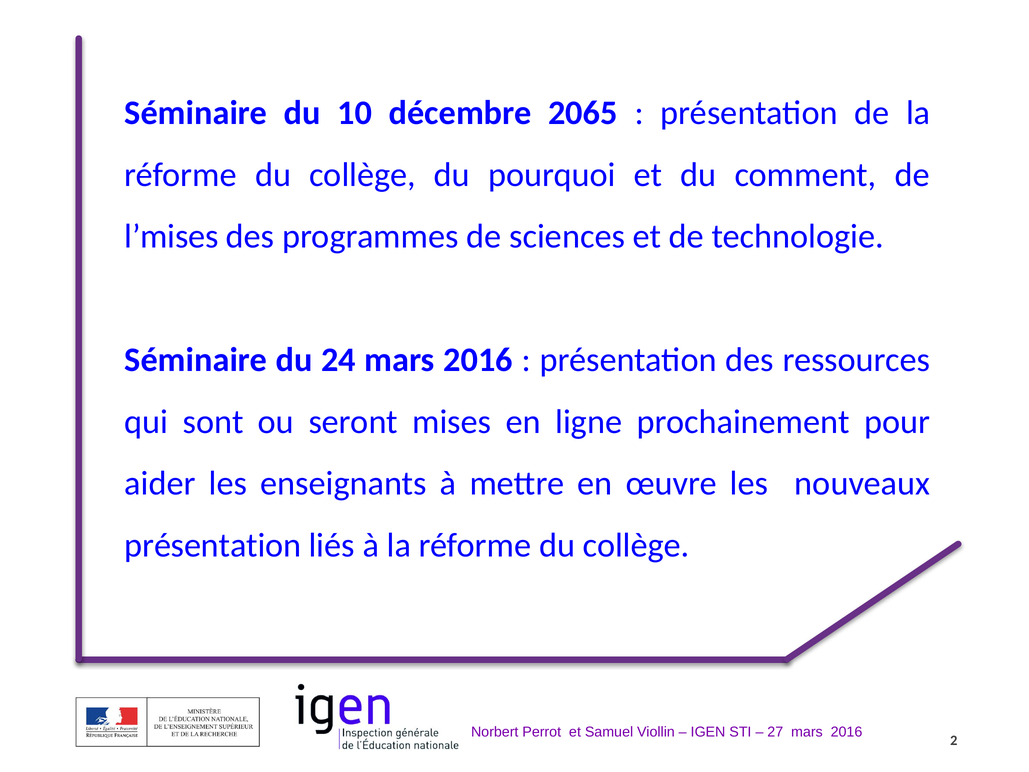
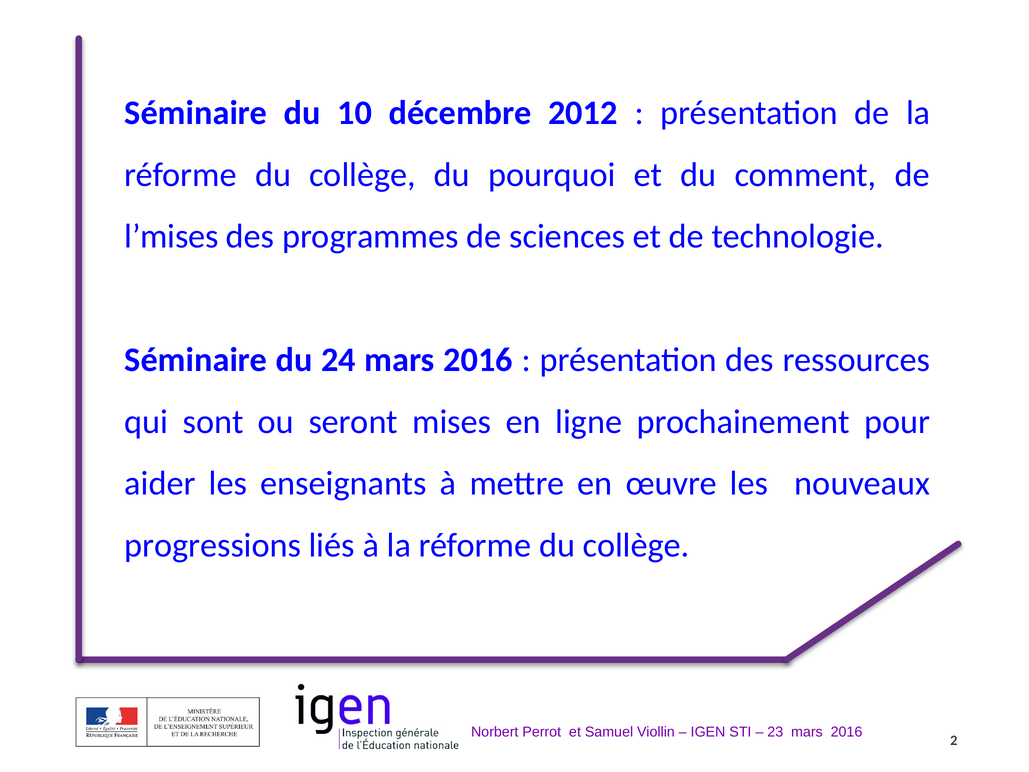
2065: 2065 -> 2012 (583, 113)
présentation: présentation -> progressions (213, 545)
27: 27 -> 23 (775, 732)
